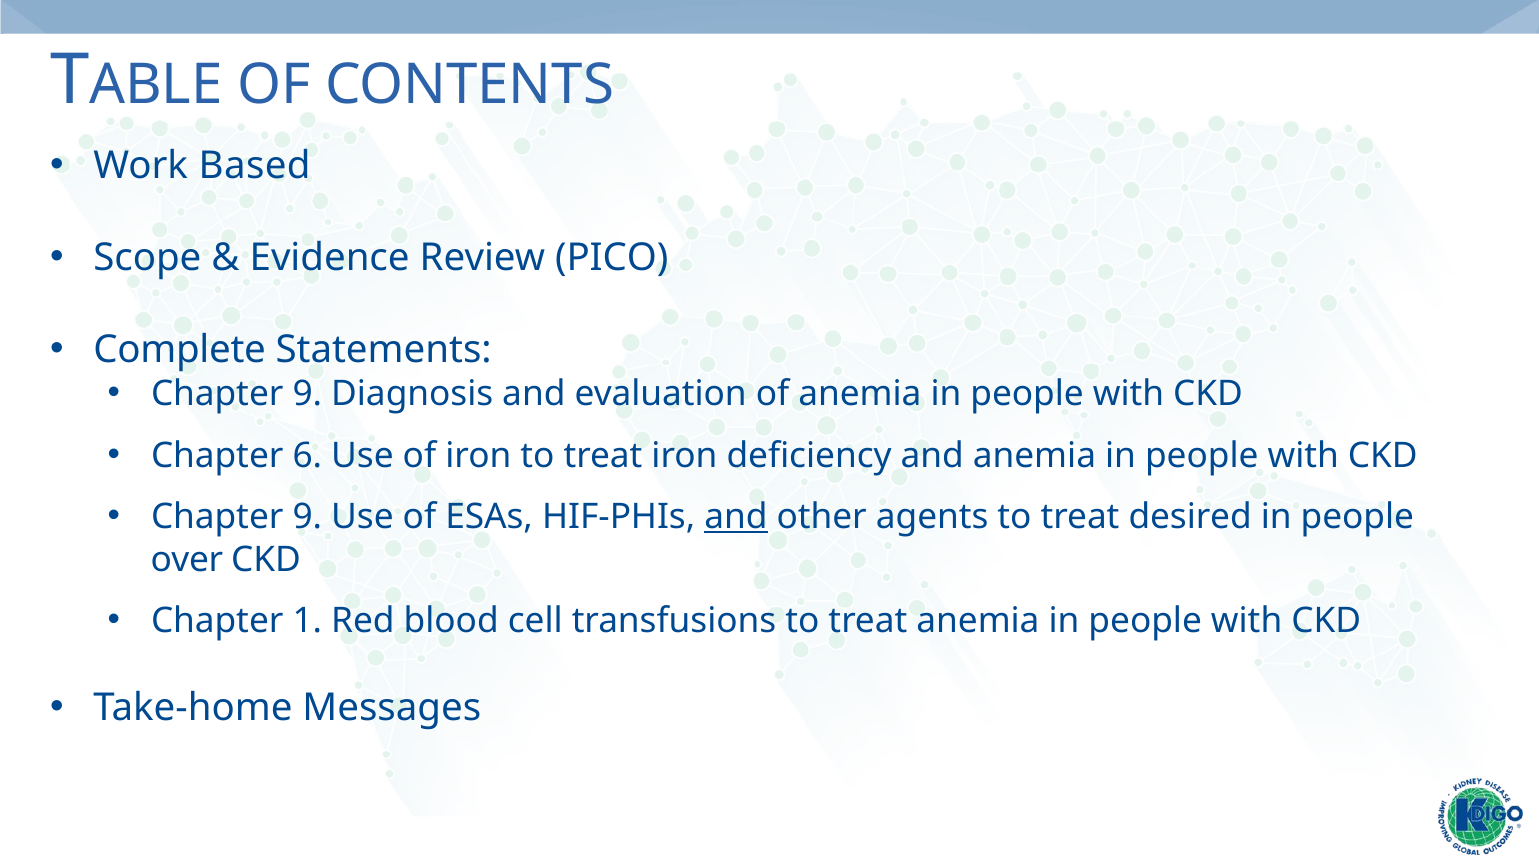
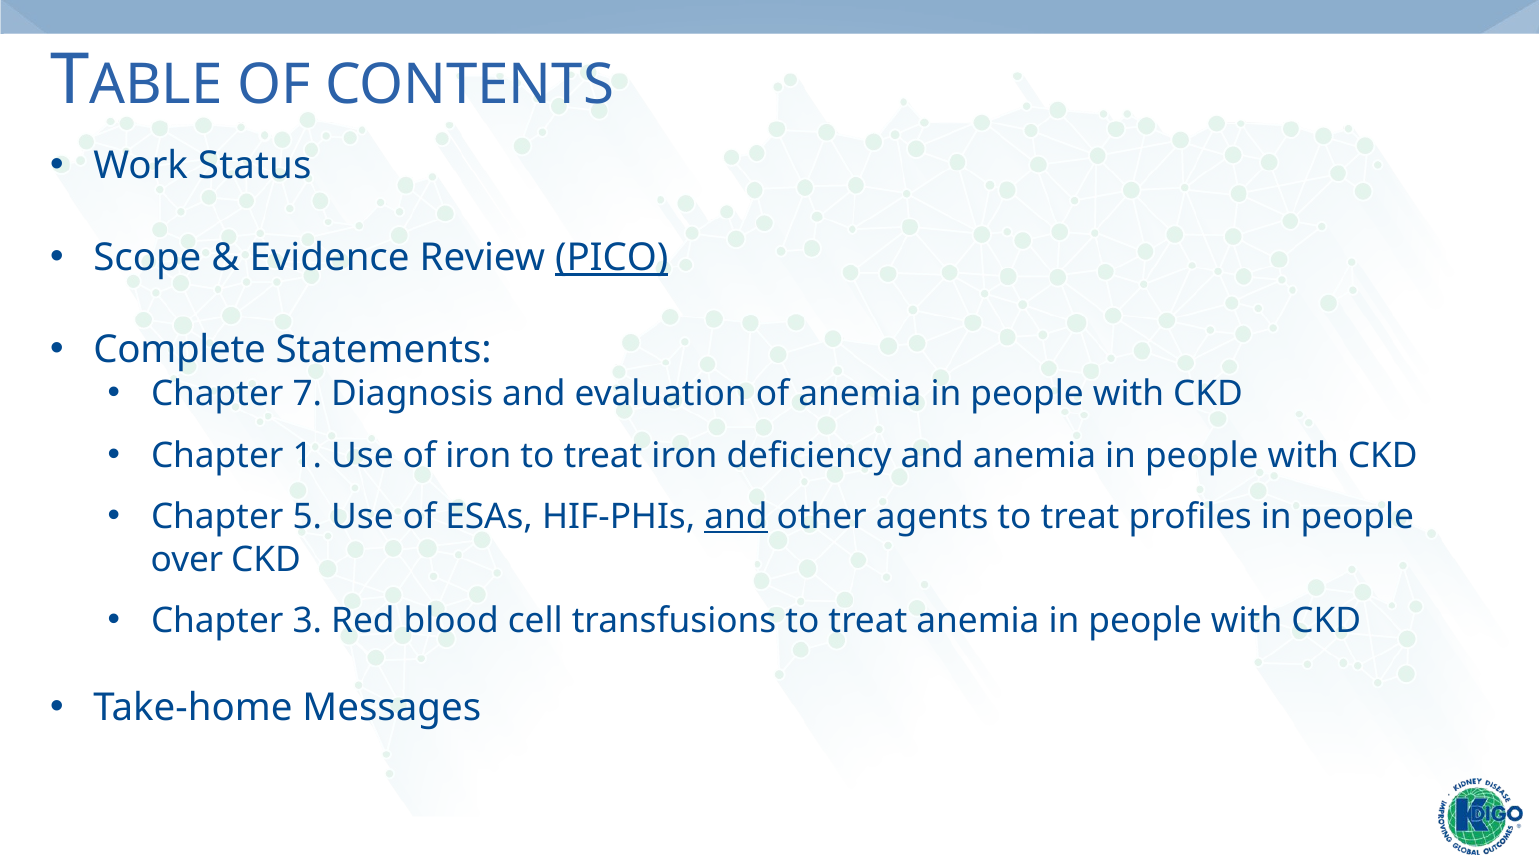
Based: Based -> Status (255, 166)
PICO underline: none -> present (612, 258)
9: 9 -> 7 (307, 394)
6: 6 -> 1 (307, 456)
9: 9 -> 5 (307, 518)
desired: desired -> profiles (1190, 518)
1: 1 -> 3 (307, 621)
